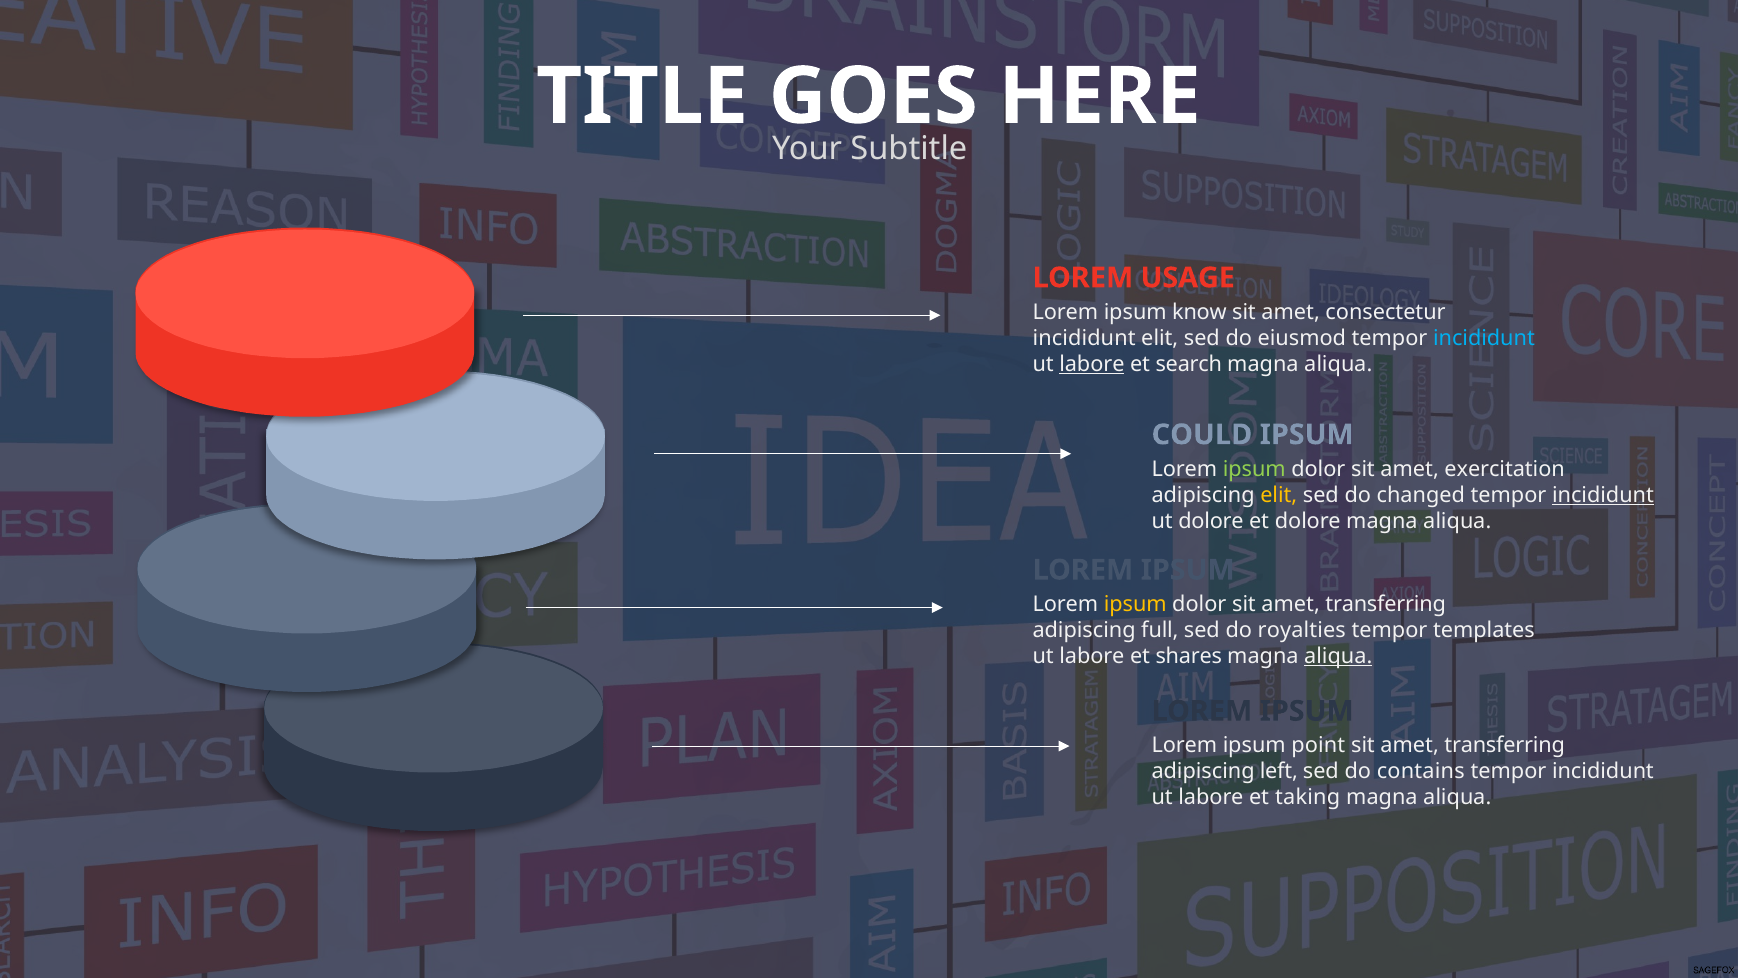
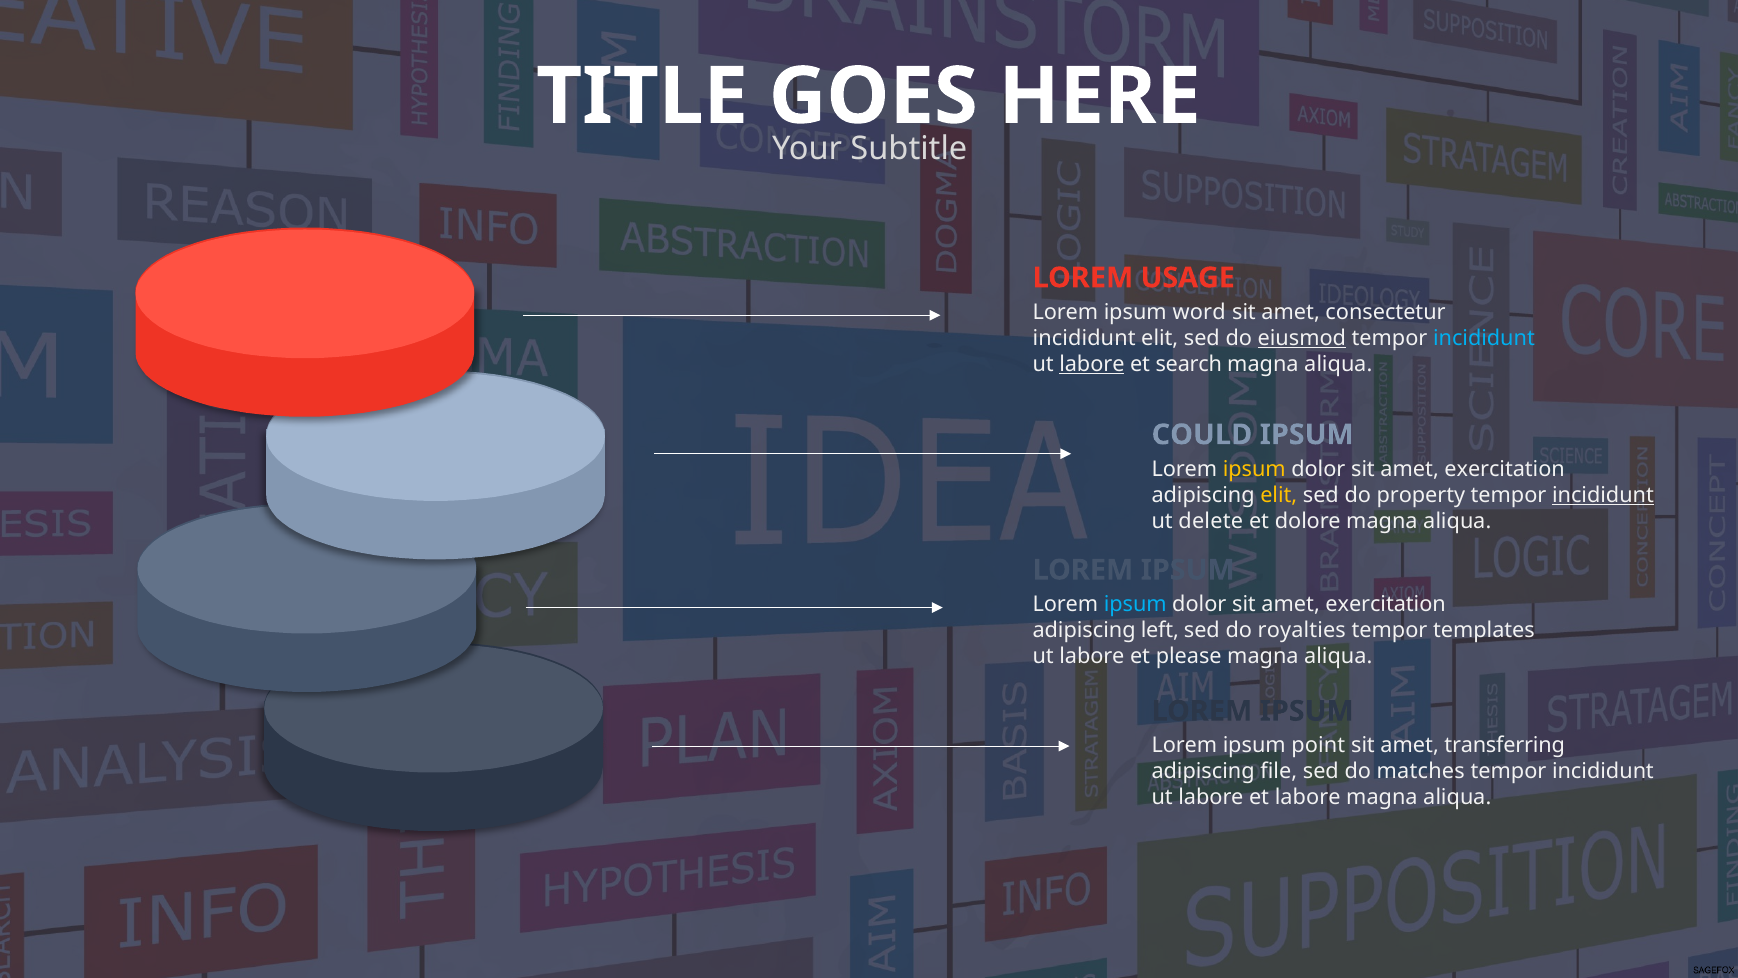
know: know -> word (1199, 312)
eiusmod underline: none -> present (1302, 338)
ipsum colour: light green -> yellow (1254, 469)
changed: changed -> property (1421, 495)
ut dolore: dolore -> delete (1211, 521)
ipsum colour: yellow -> light blue (1135, 604)
transferring: transferring -> exercitation (1386, 604)
full: full -> left (1160, 630)
shares: shares -> please (1189, 656)
aliqua underline: present -> none (1338, 656)
left: left -> file (1279, 771)
contains: contains -> matches (1421, 771)
et taking: taking -> labore (1308, 797)
